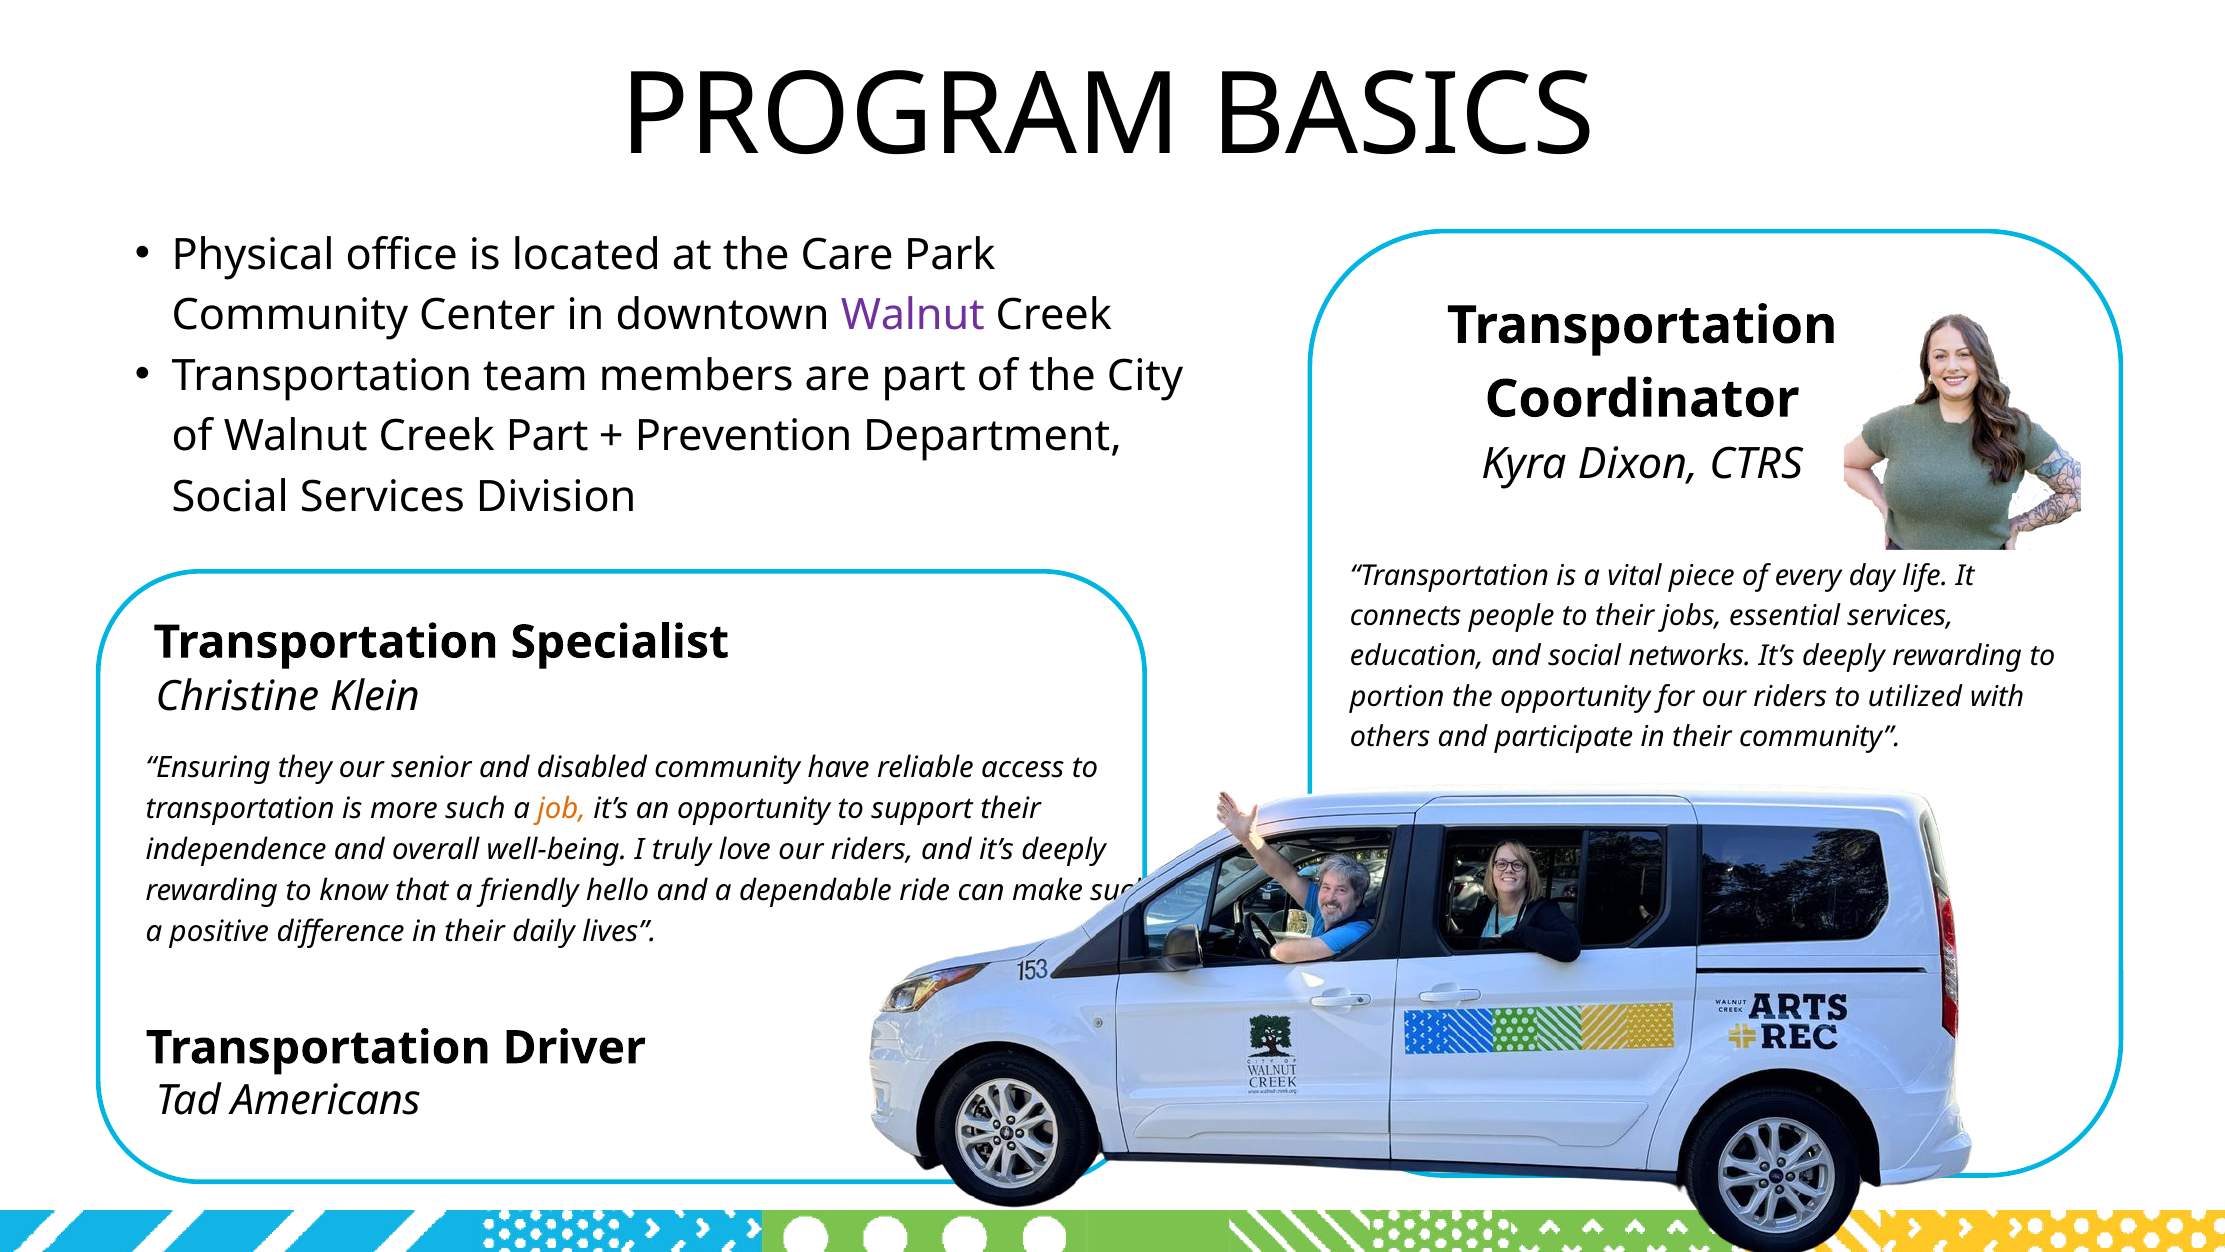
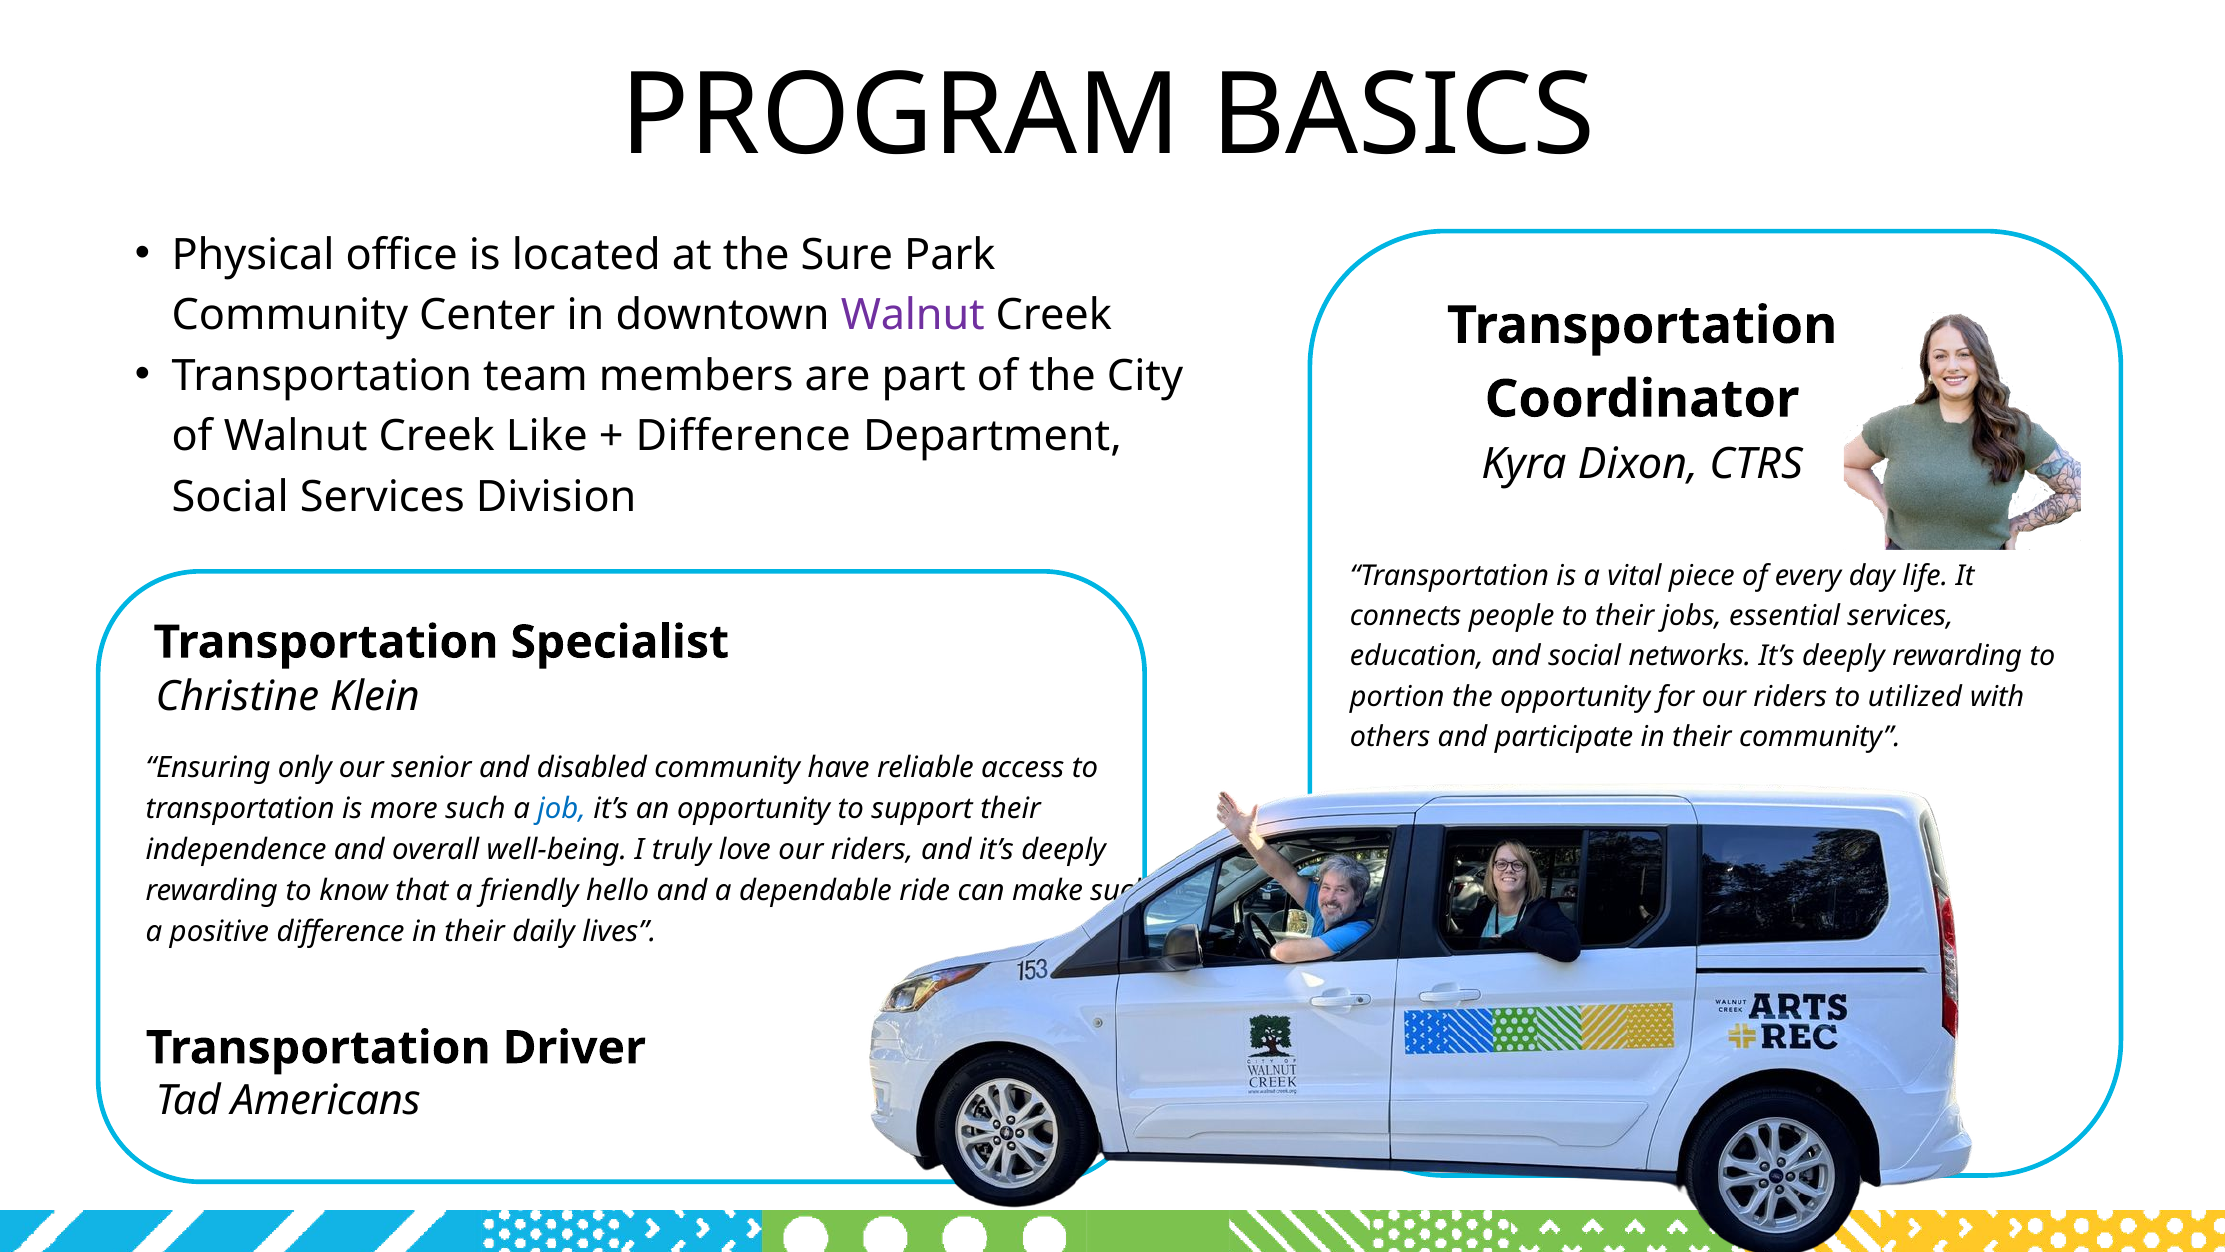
Care: Care -> Sure (847, 255)
Creek Part: Part -> Like (547, 436)
Prevention: Prevention -> Difference (743, 436)
they: they -> only (305, 767)
job colour: orange -> blue (562, 809)
